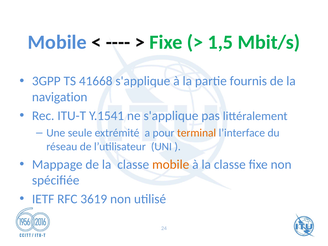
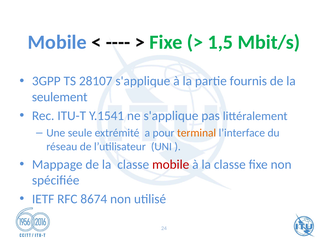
41668: 41668 -> 28107 (96, 81)
navigation: navigation -> seulement (60, 97)
mobile colour: orange -> red (171, 164)
3619: 3619 -> 8674 (94, 199)
